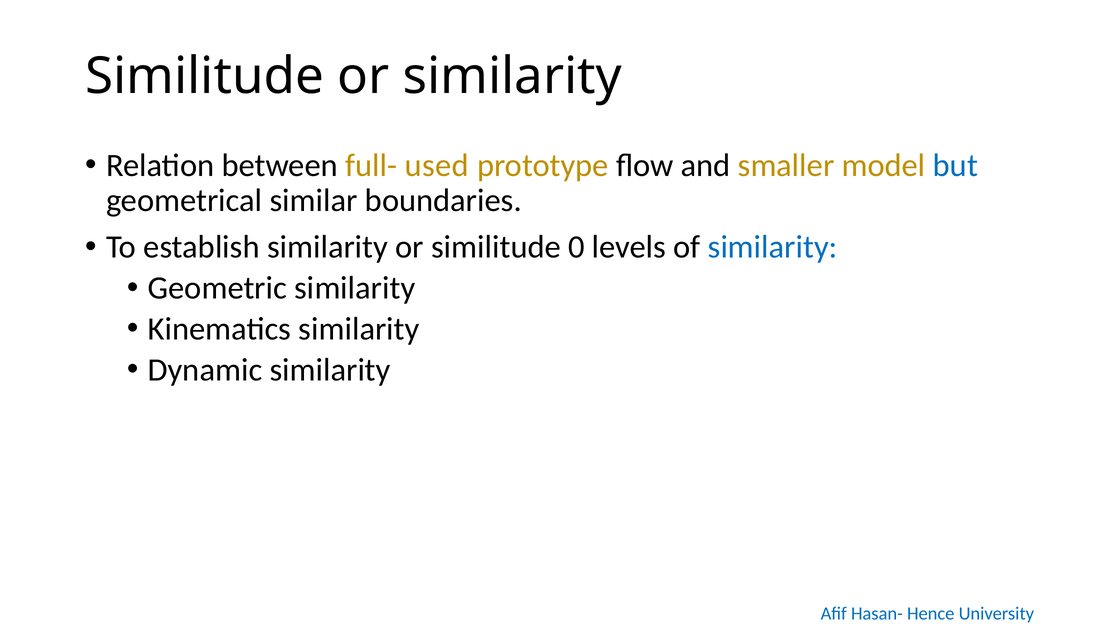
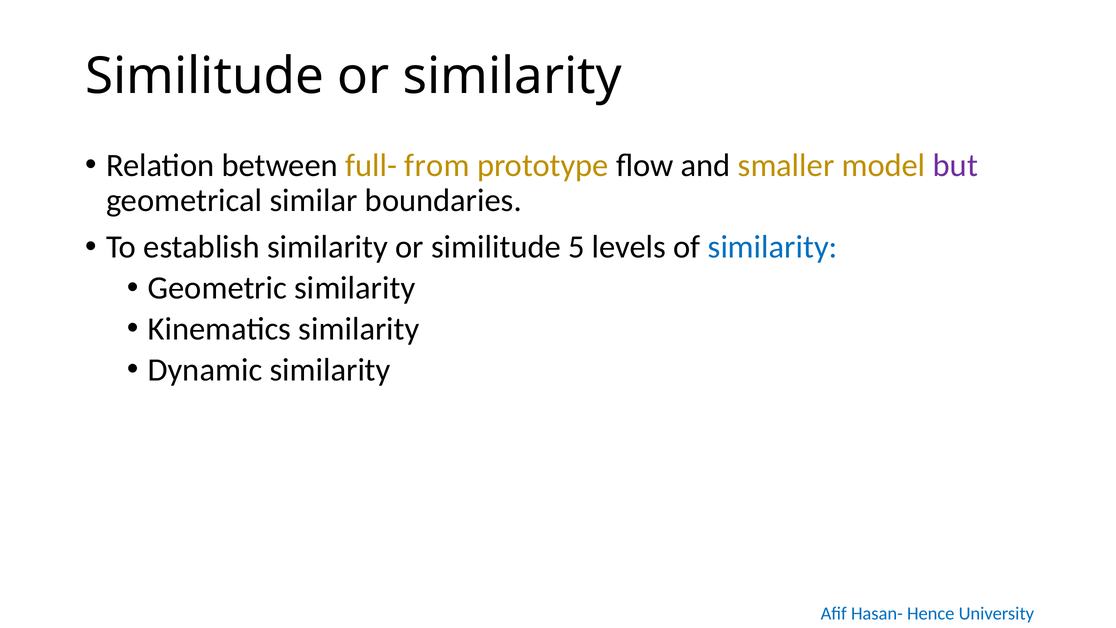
used: used -> from (437, 165)
but colour: blue -> purple (955, 165)
0: 0 -> 5 (576, 247)
